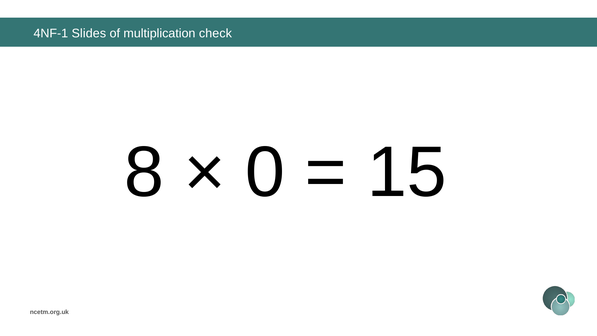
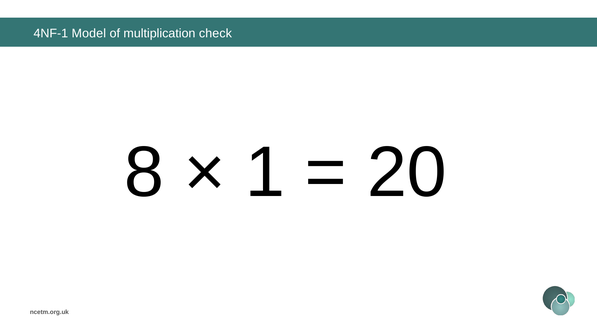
Slides: Slides -> Model (89, 33)
0: 0 -> 1 (265, 172)
15: 15 -> 20 (407, 172)
